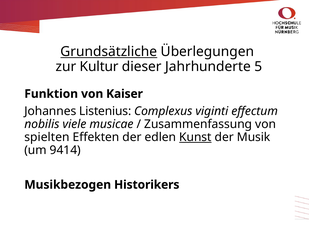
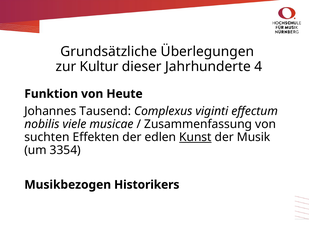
Grundsätzliche underline: present -> none (109, 52)
5: 5 -> 4 (258, 66)
Kaiser: Kaiser -> Heute (125, 94)
Listenius: Listenius -> Tausend (105, 111)
spielten: spielten -> suchten (47, 137)
9414: 9414 -> 3354 (65, 150)
